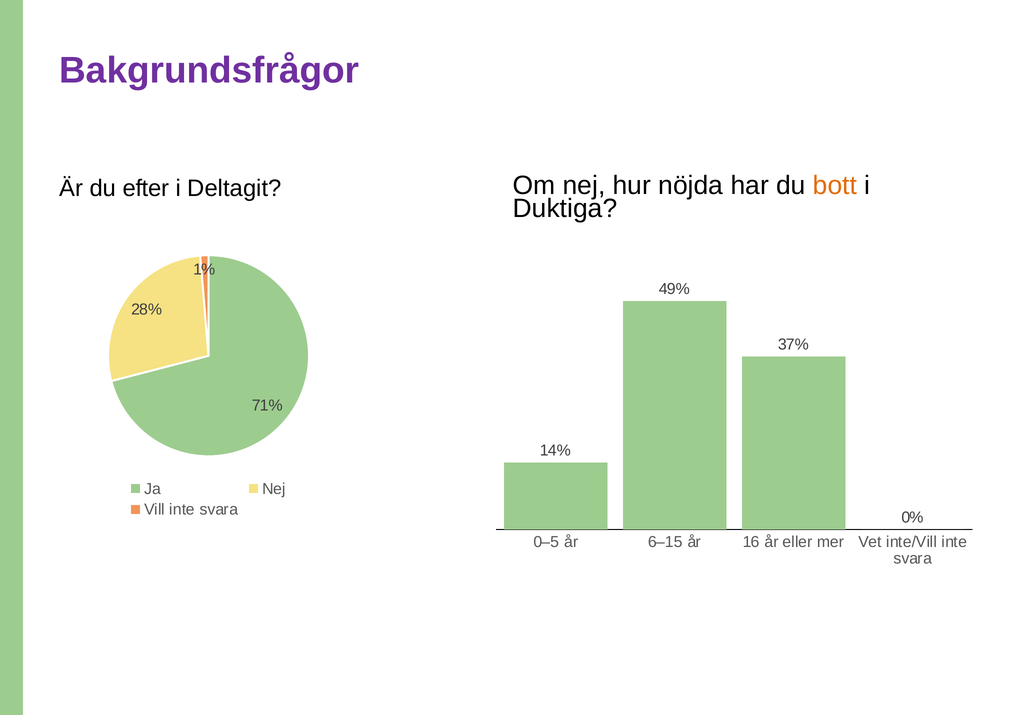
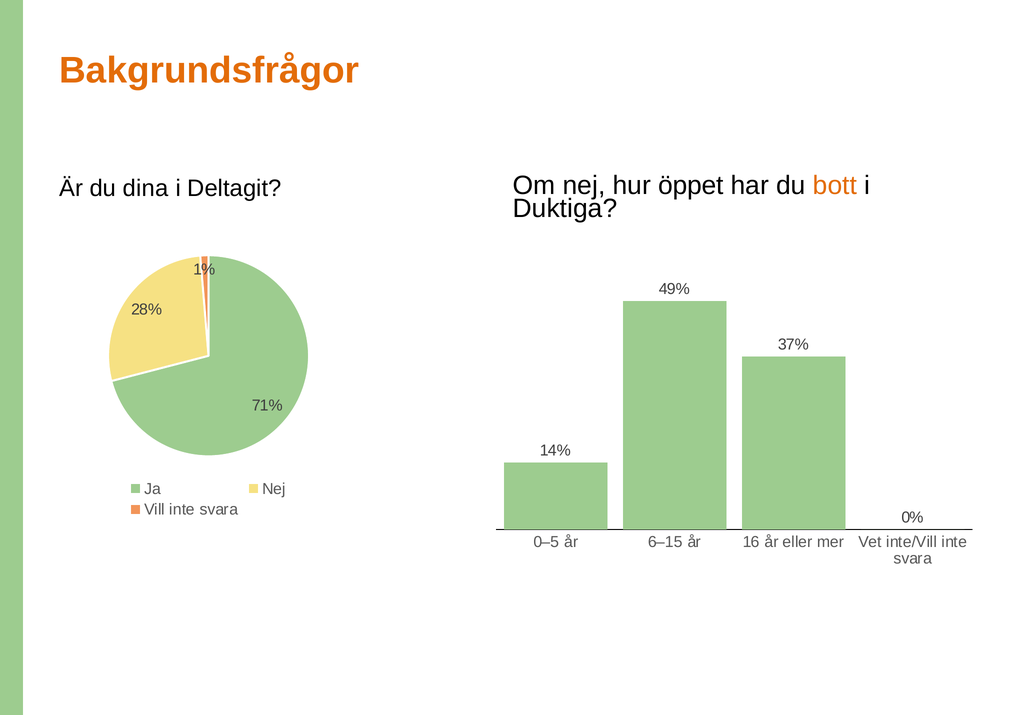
Bakgrundsfrågor colour: purple -> orange (209, 71)
nöjda: nöjda -> öppet (691, 185)
efter: efter -> dina (146, 188)
